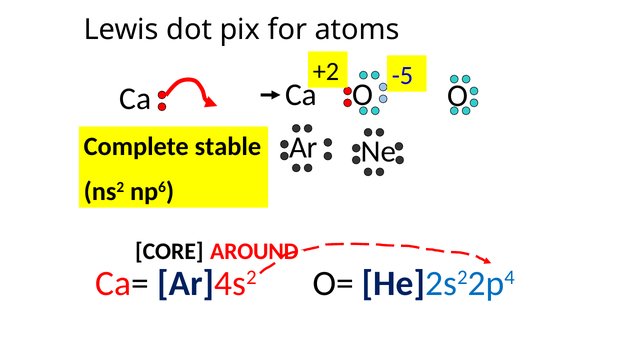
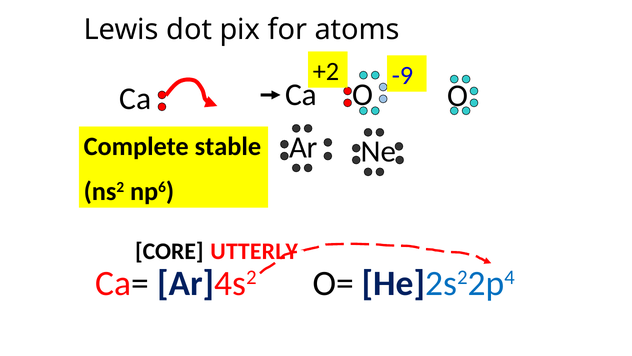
-5: -5 -> -9 (402, 75)
AROUND: AROUND -> UTTERLY (254, 251)
